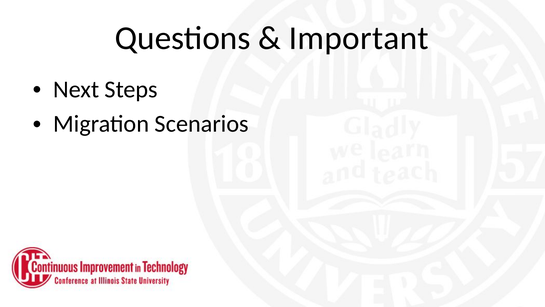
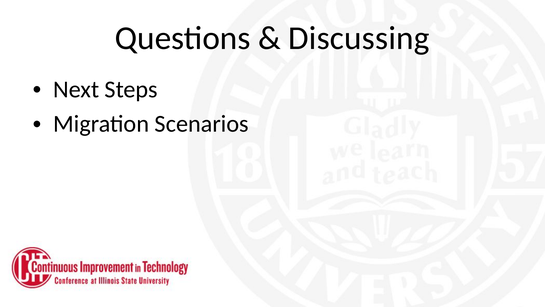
Important: Important -> Discussing (359, 38)
